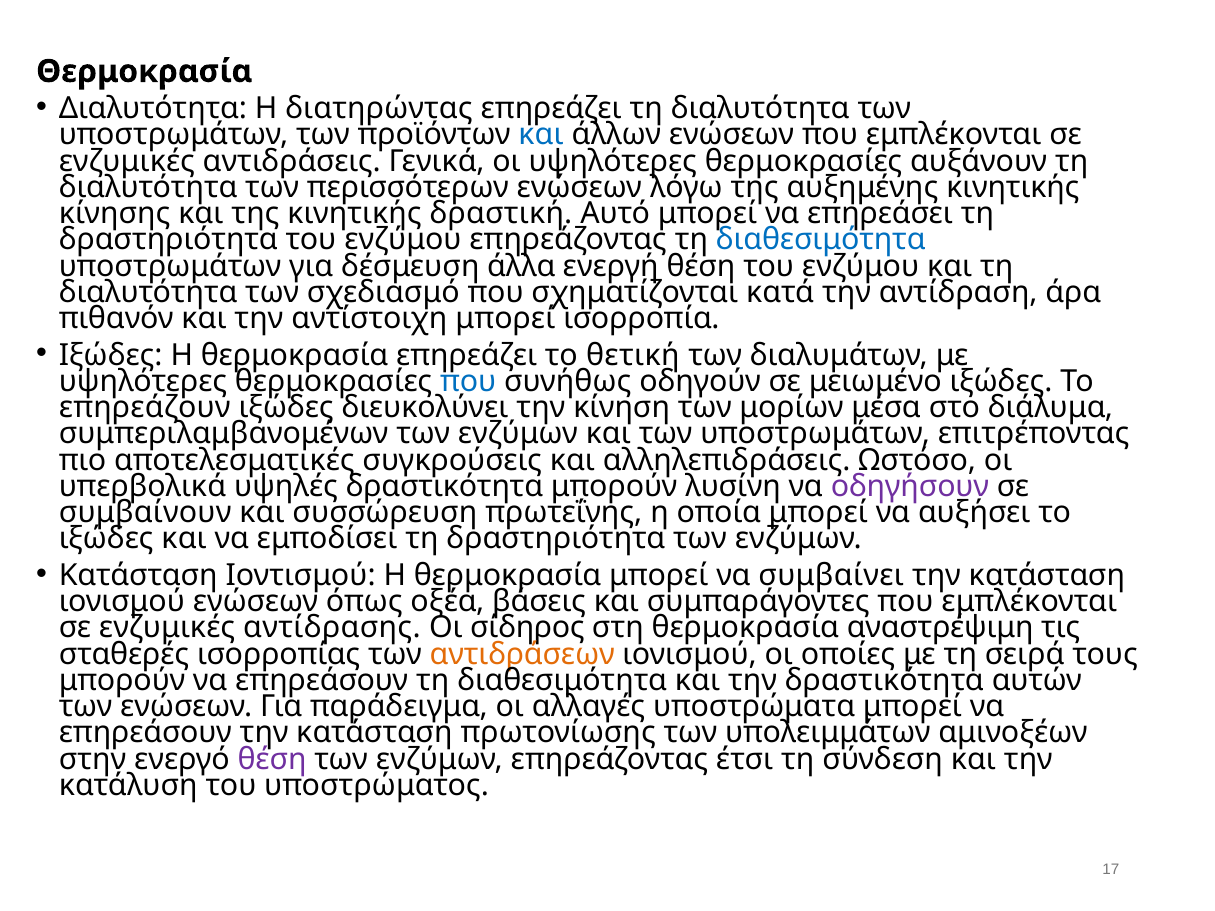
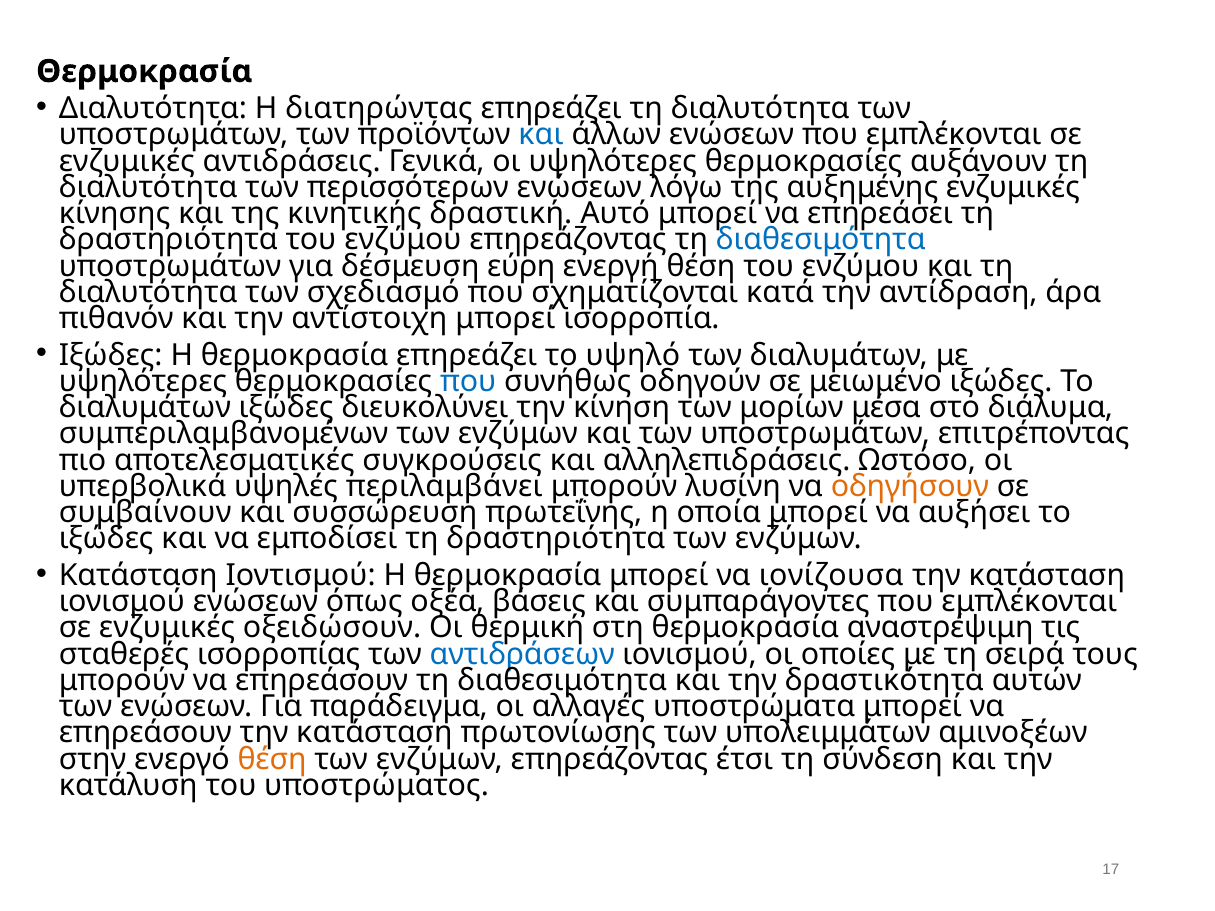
αυξημένης κινητικής: κινητικής -> ενζυμικές (1013, 187)
άλλα: άλλα -> εύρη (521, 266)
θετική: θετική -> υψηλό (633, 355)
επηρεάζουν: επηρεάζουν -> διαλυμάτων (145, 408)
υψηλές δραστικότητα: δραστικότητα -> περιλαμβάνει (444, 486)
οδηγήσουν colour: purple -> orange (910, 486)
συμβαίνει: συμβαίνει -> ιονίζουσα (831, 575)
αντίδρασης: αντίδρασης -> οξειδώσουν (332, 628)
σίδηρος: σίδηρος -> θερμική (527, 628)
αντιδράσεων colour: orange -> blue (522, 654)
θέση colour: purple -> orange (272, 759)
